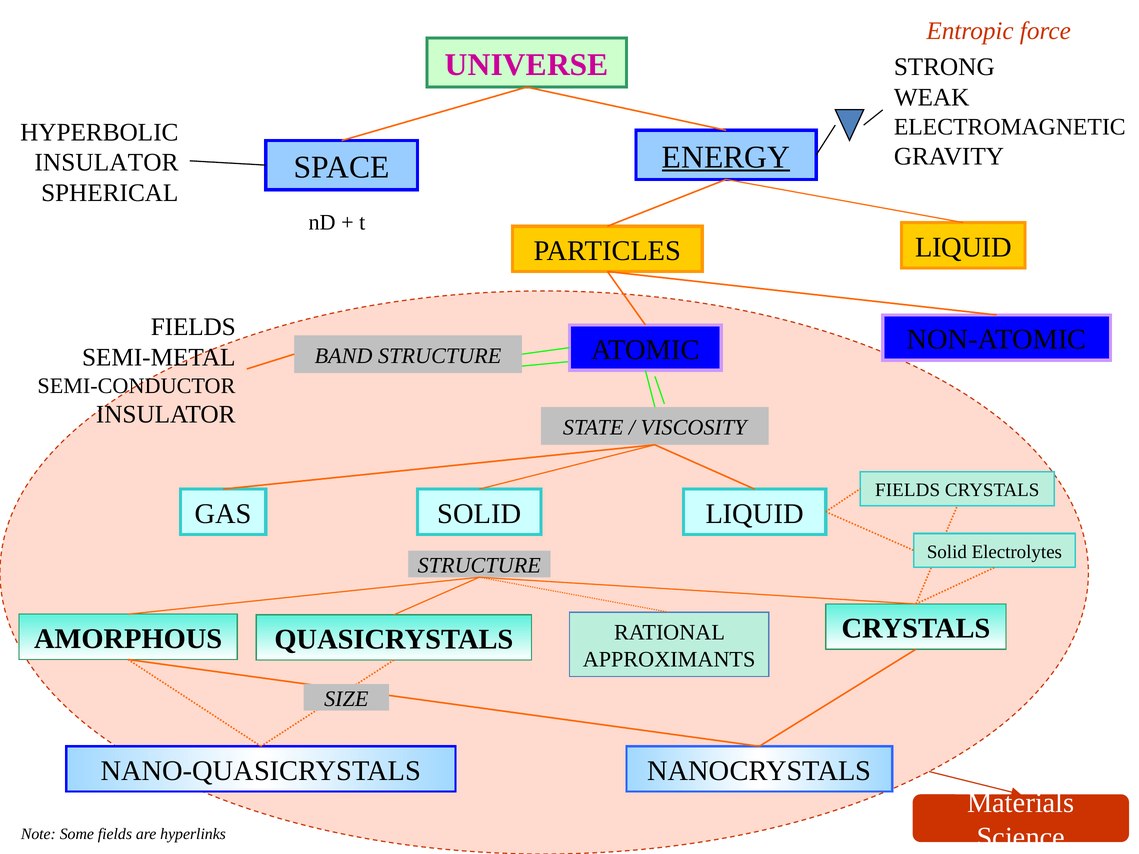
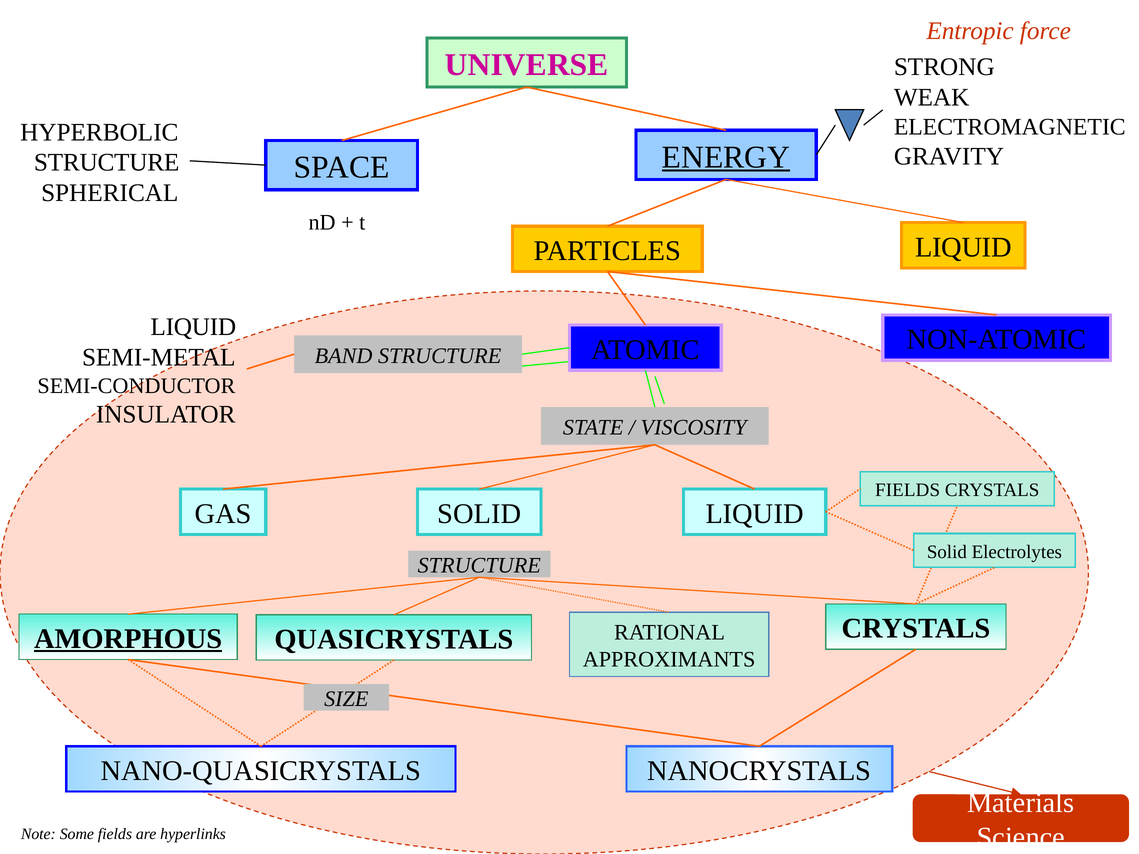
INSULATOR: INSULATOR -> STRUCTURE (107, 163)
FIELDS: FIELDS -> LIQUID (193, 327)
AMORPHOUS underline: none -> present (128, 639)
